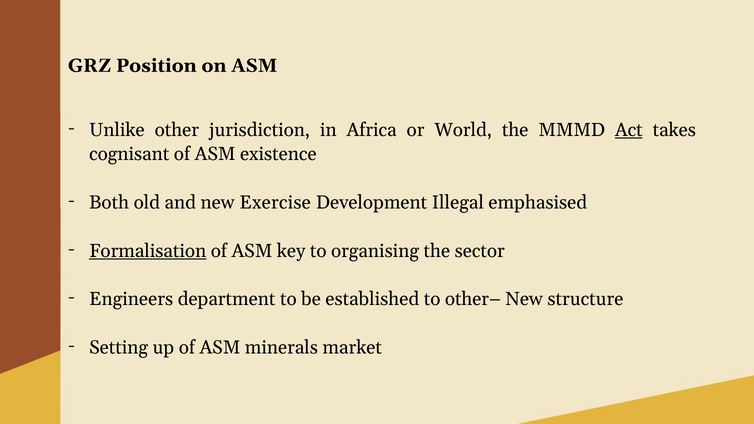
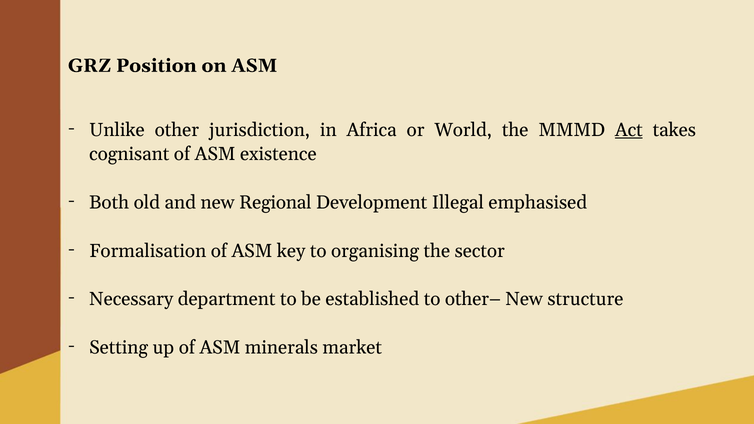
Exercise: Exercise -> Regional (275, 203)
Formalisation underline: present -> none (148, 251)
Engineers: Engineers -> Necessary (131, 299)
